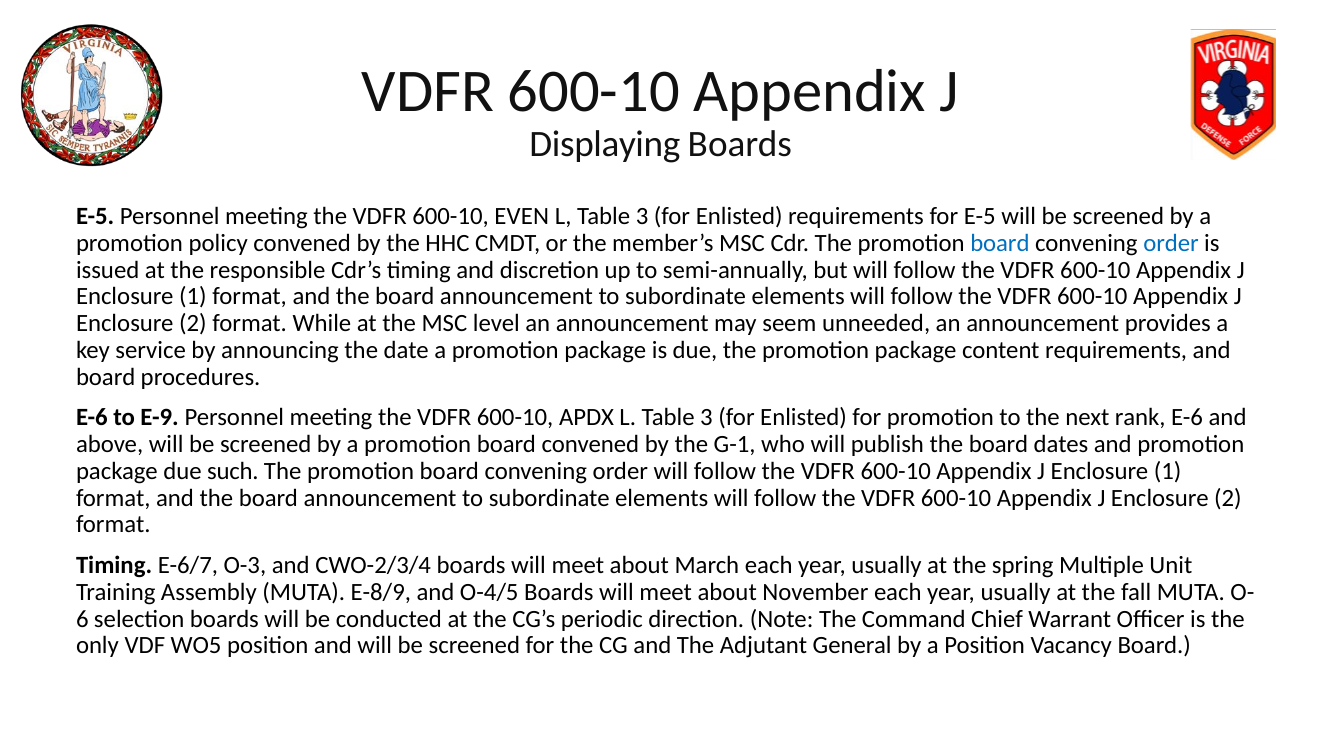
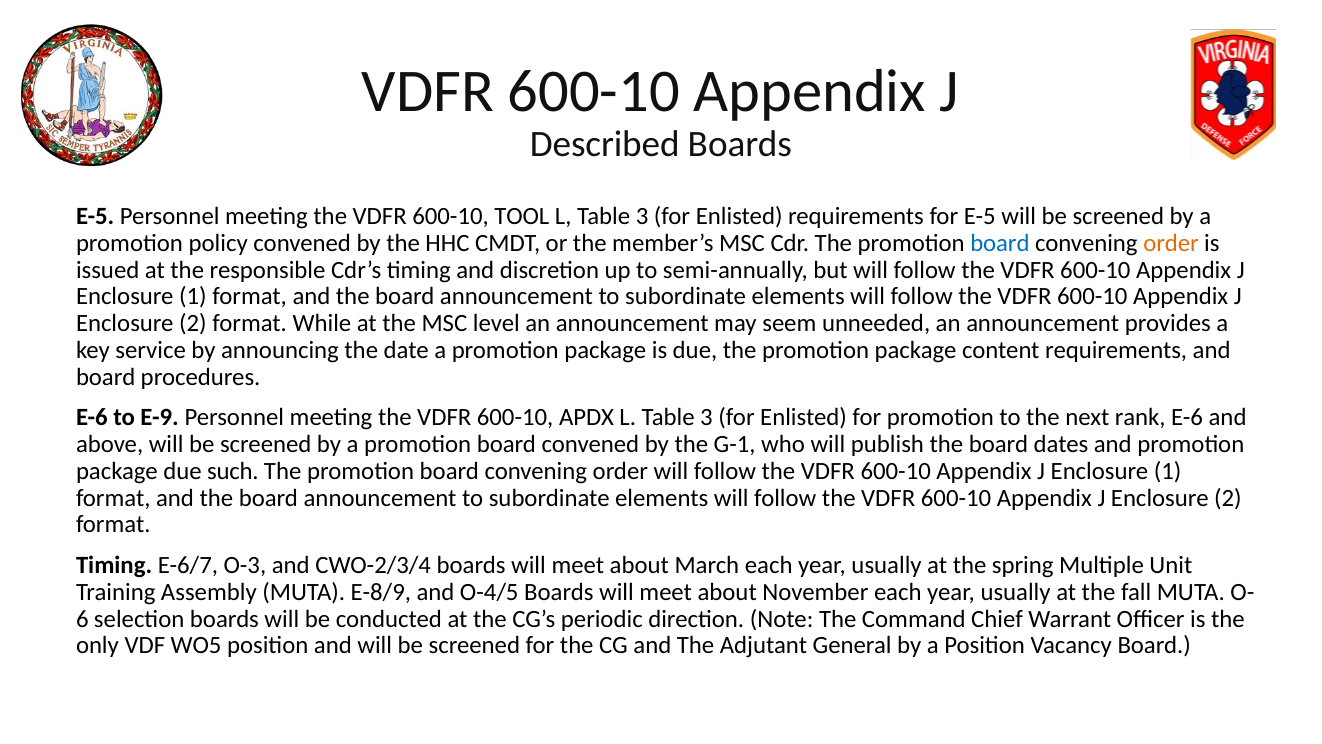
Displaying: Displaying -> Described (605, 144)
EVEN: EVEN -> TOOL (522, 216)
order colour: blue -> orange (1171, 243)
